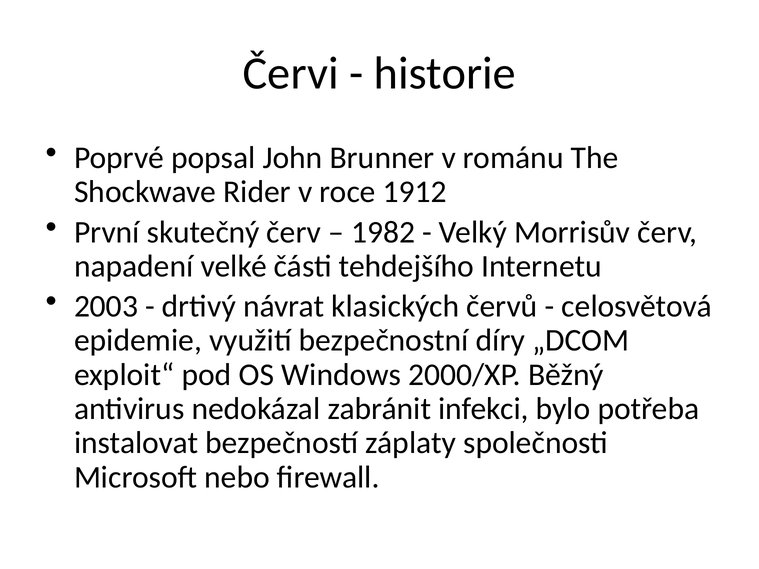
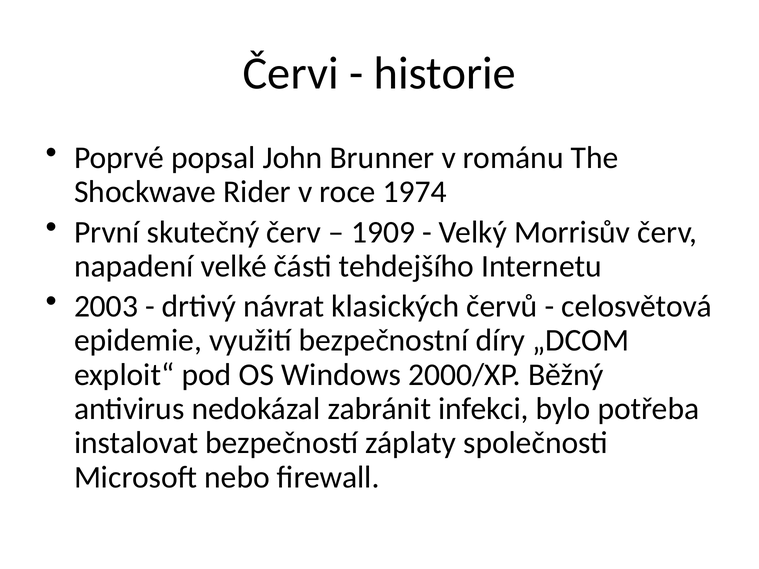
1912: 1912 -> 1974 (415, 192)
1982: 1982 -> 1909 (383, 232)
